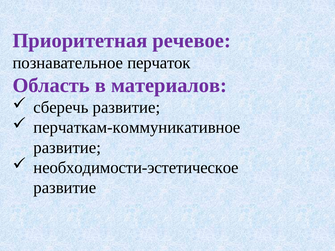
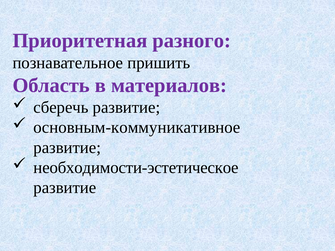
речевое: речевое -> разного (192, 41)
перчаток: перчаток -> пришить (159, 63)
перчаткам-коммуникативное: перчаткам-коммуникативное -> основным-коммуникативное (137, 128)
